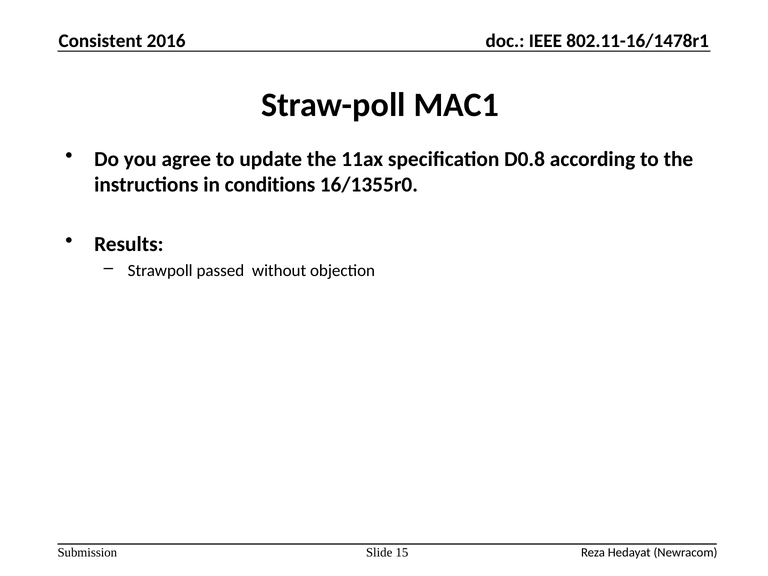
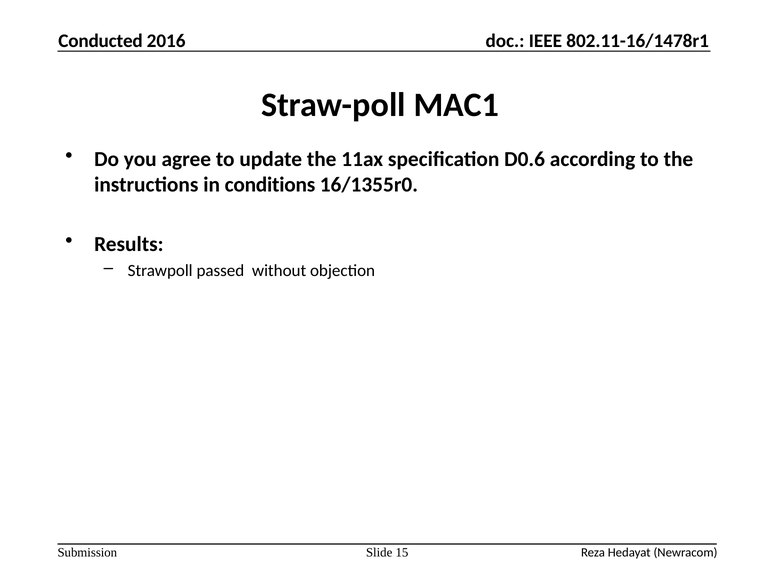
Consistent: Consistent -> Conducted (101, 41)
D0.8: D0.8 -> D0.6 (525, 159)
